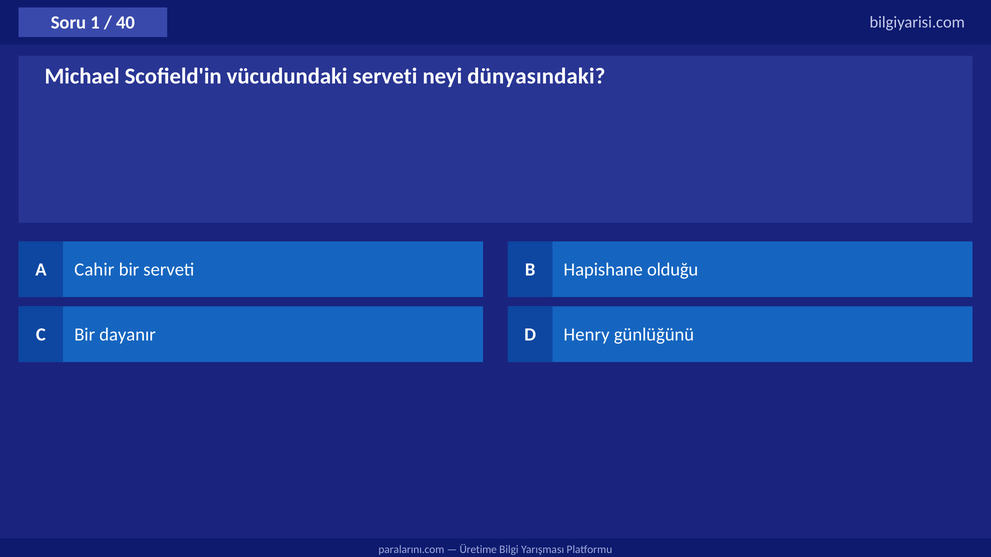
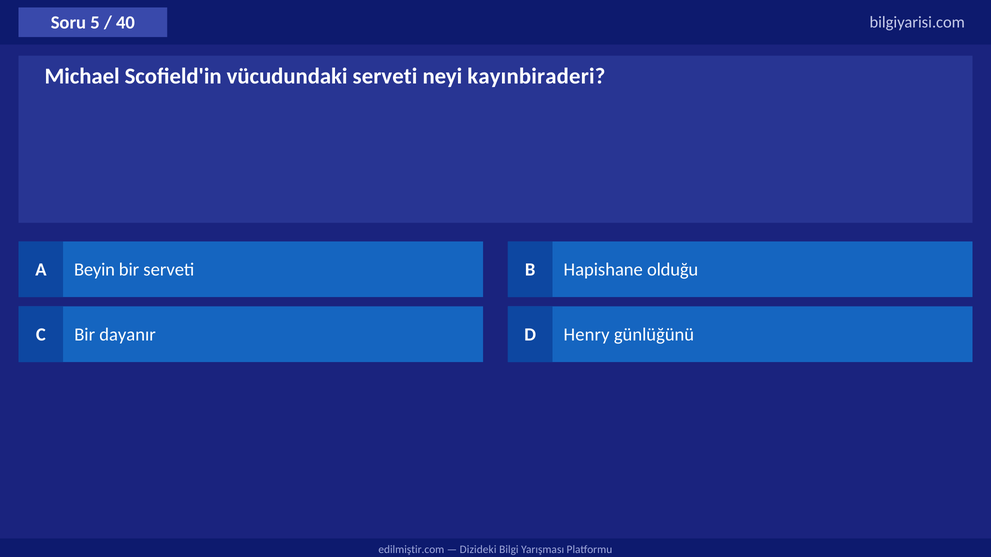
1: 1 -> 5 (95, 23)
dünyasındaki: dünyasındaki -> kayınbiraderi (536, 76)
Cahir: Cahir -> Beyin (95, 270)
paralarını.com: paralarını.com -> edilmiştir.com (411, 550)
Üretime: Üretime -> Dizideki (478, 550)
